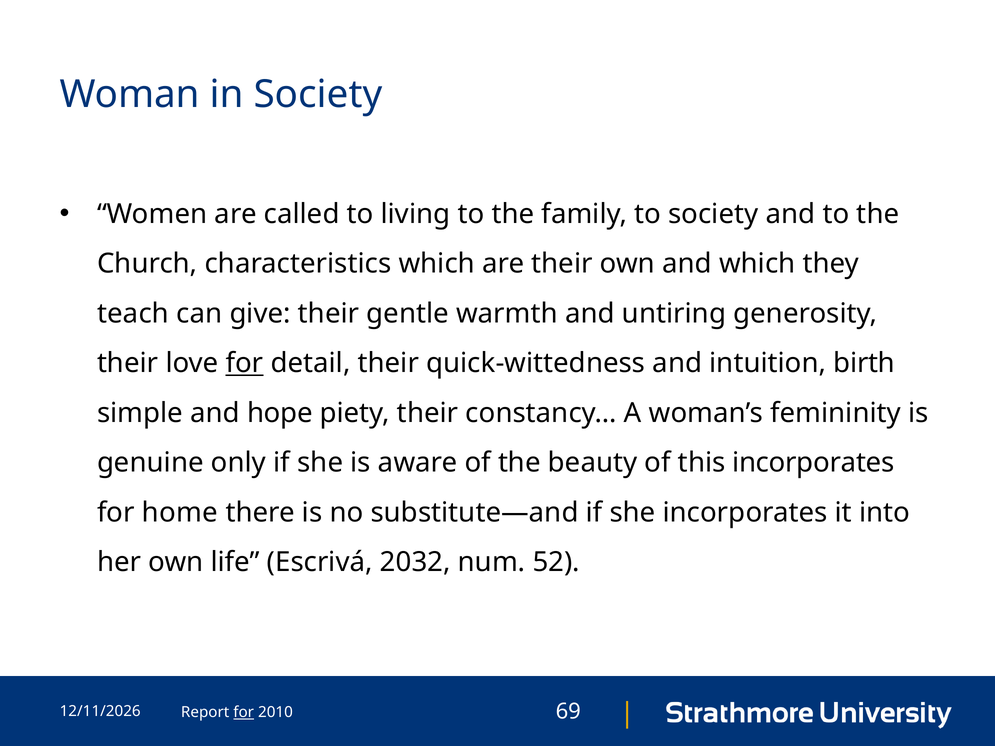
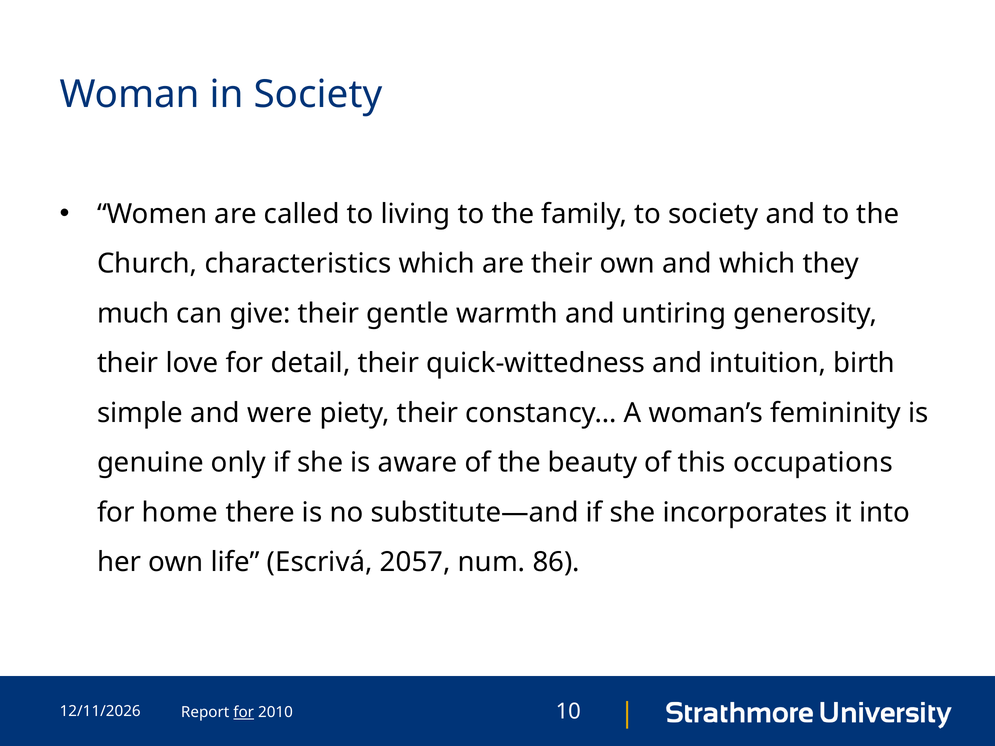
teach: teach -> much (133, 314)
for underline: present -> none (245, 363)
hope: hope -> were (280, 413)
this incorporates: incorporates -> occupations (813, 463)
2032: 2032 -> 2057 (415, 562)
52: 52 -> 86 (556, 562)
69: 69 -> 10 (568, 711)
